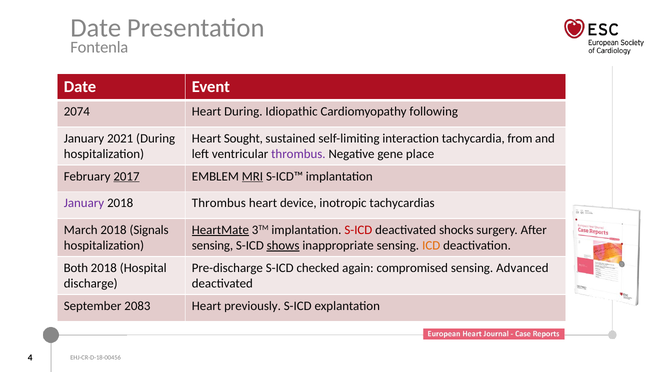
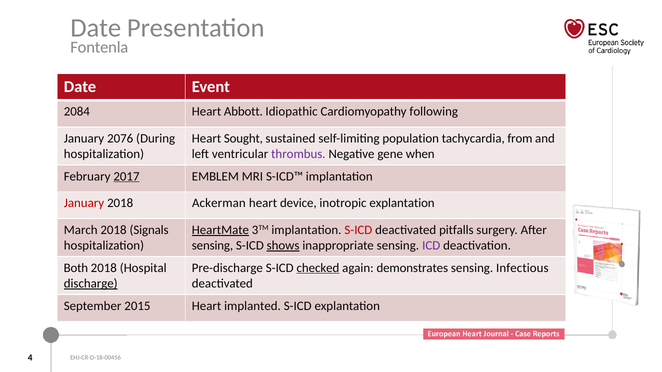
2074: 2074 -> 2084 (77, 112)
Heart During: During -> Abbott (243, 112)
2021: 2021 -> 2076 (120, 138)
interaction: interaction -> population (411, 138)
place: place -> when (420, 154)
MRI underline: present -> none (252, 176)
January colour: purple -> red (84, 203)
2018 Thrombus: Thrombus -> Ackerman (219, 203)
inotropic tachycardias: tachycardias -> explantation (402, 203)
shocks: shocks -> pitfalls (456, 230)
ICD colour: orange -> purple (431, 246)
checked underline: none -> present (318, 268)
compromised: compromised -> demonstrates (412, 268)
Advanced: Advanced -> Infectious (522, 268)
discharge underline: none -> present (91, 284)
2083: 2083 -> 2015 (137, 306)
previously: previously -> implanted (252, 306)
